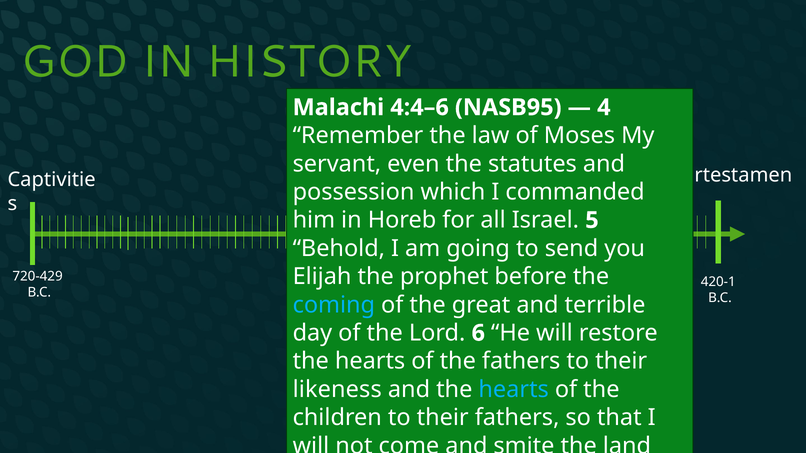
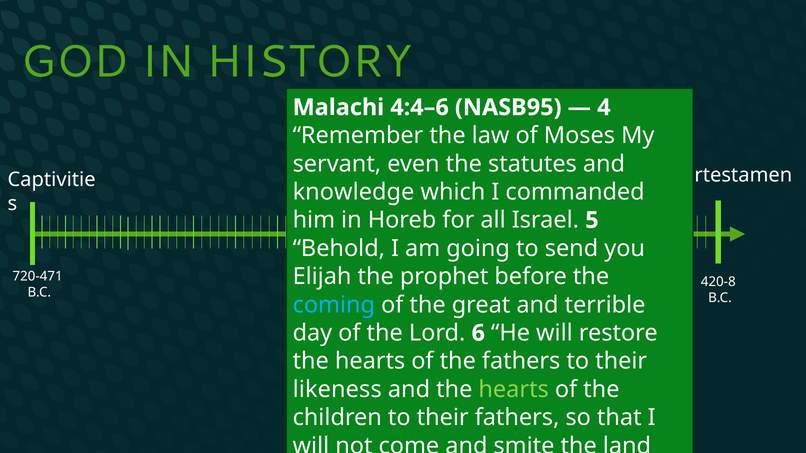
possession: possession -> knowledge (354, 192)
720-429: 720-429 -> 720-471 (38, 276)
420-1: 420-1 -> 420-8 (718, 282)
hearts colour: light blue -> light green (514, 390)
